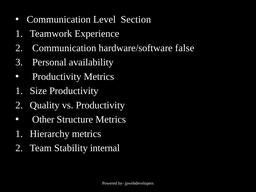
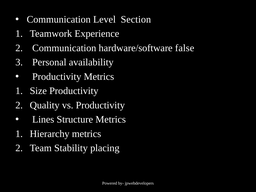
Other: Other -> Lines (43, 119)
internal: internal -> placing (105, 148)
